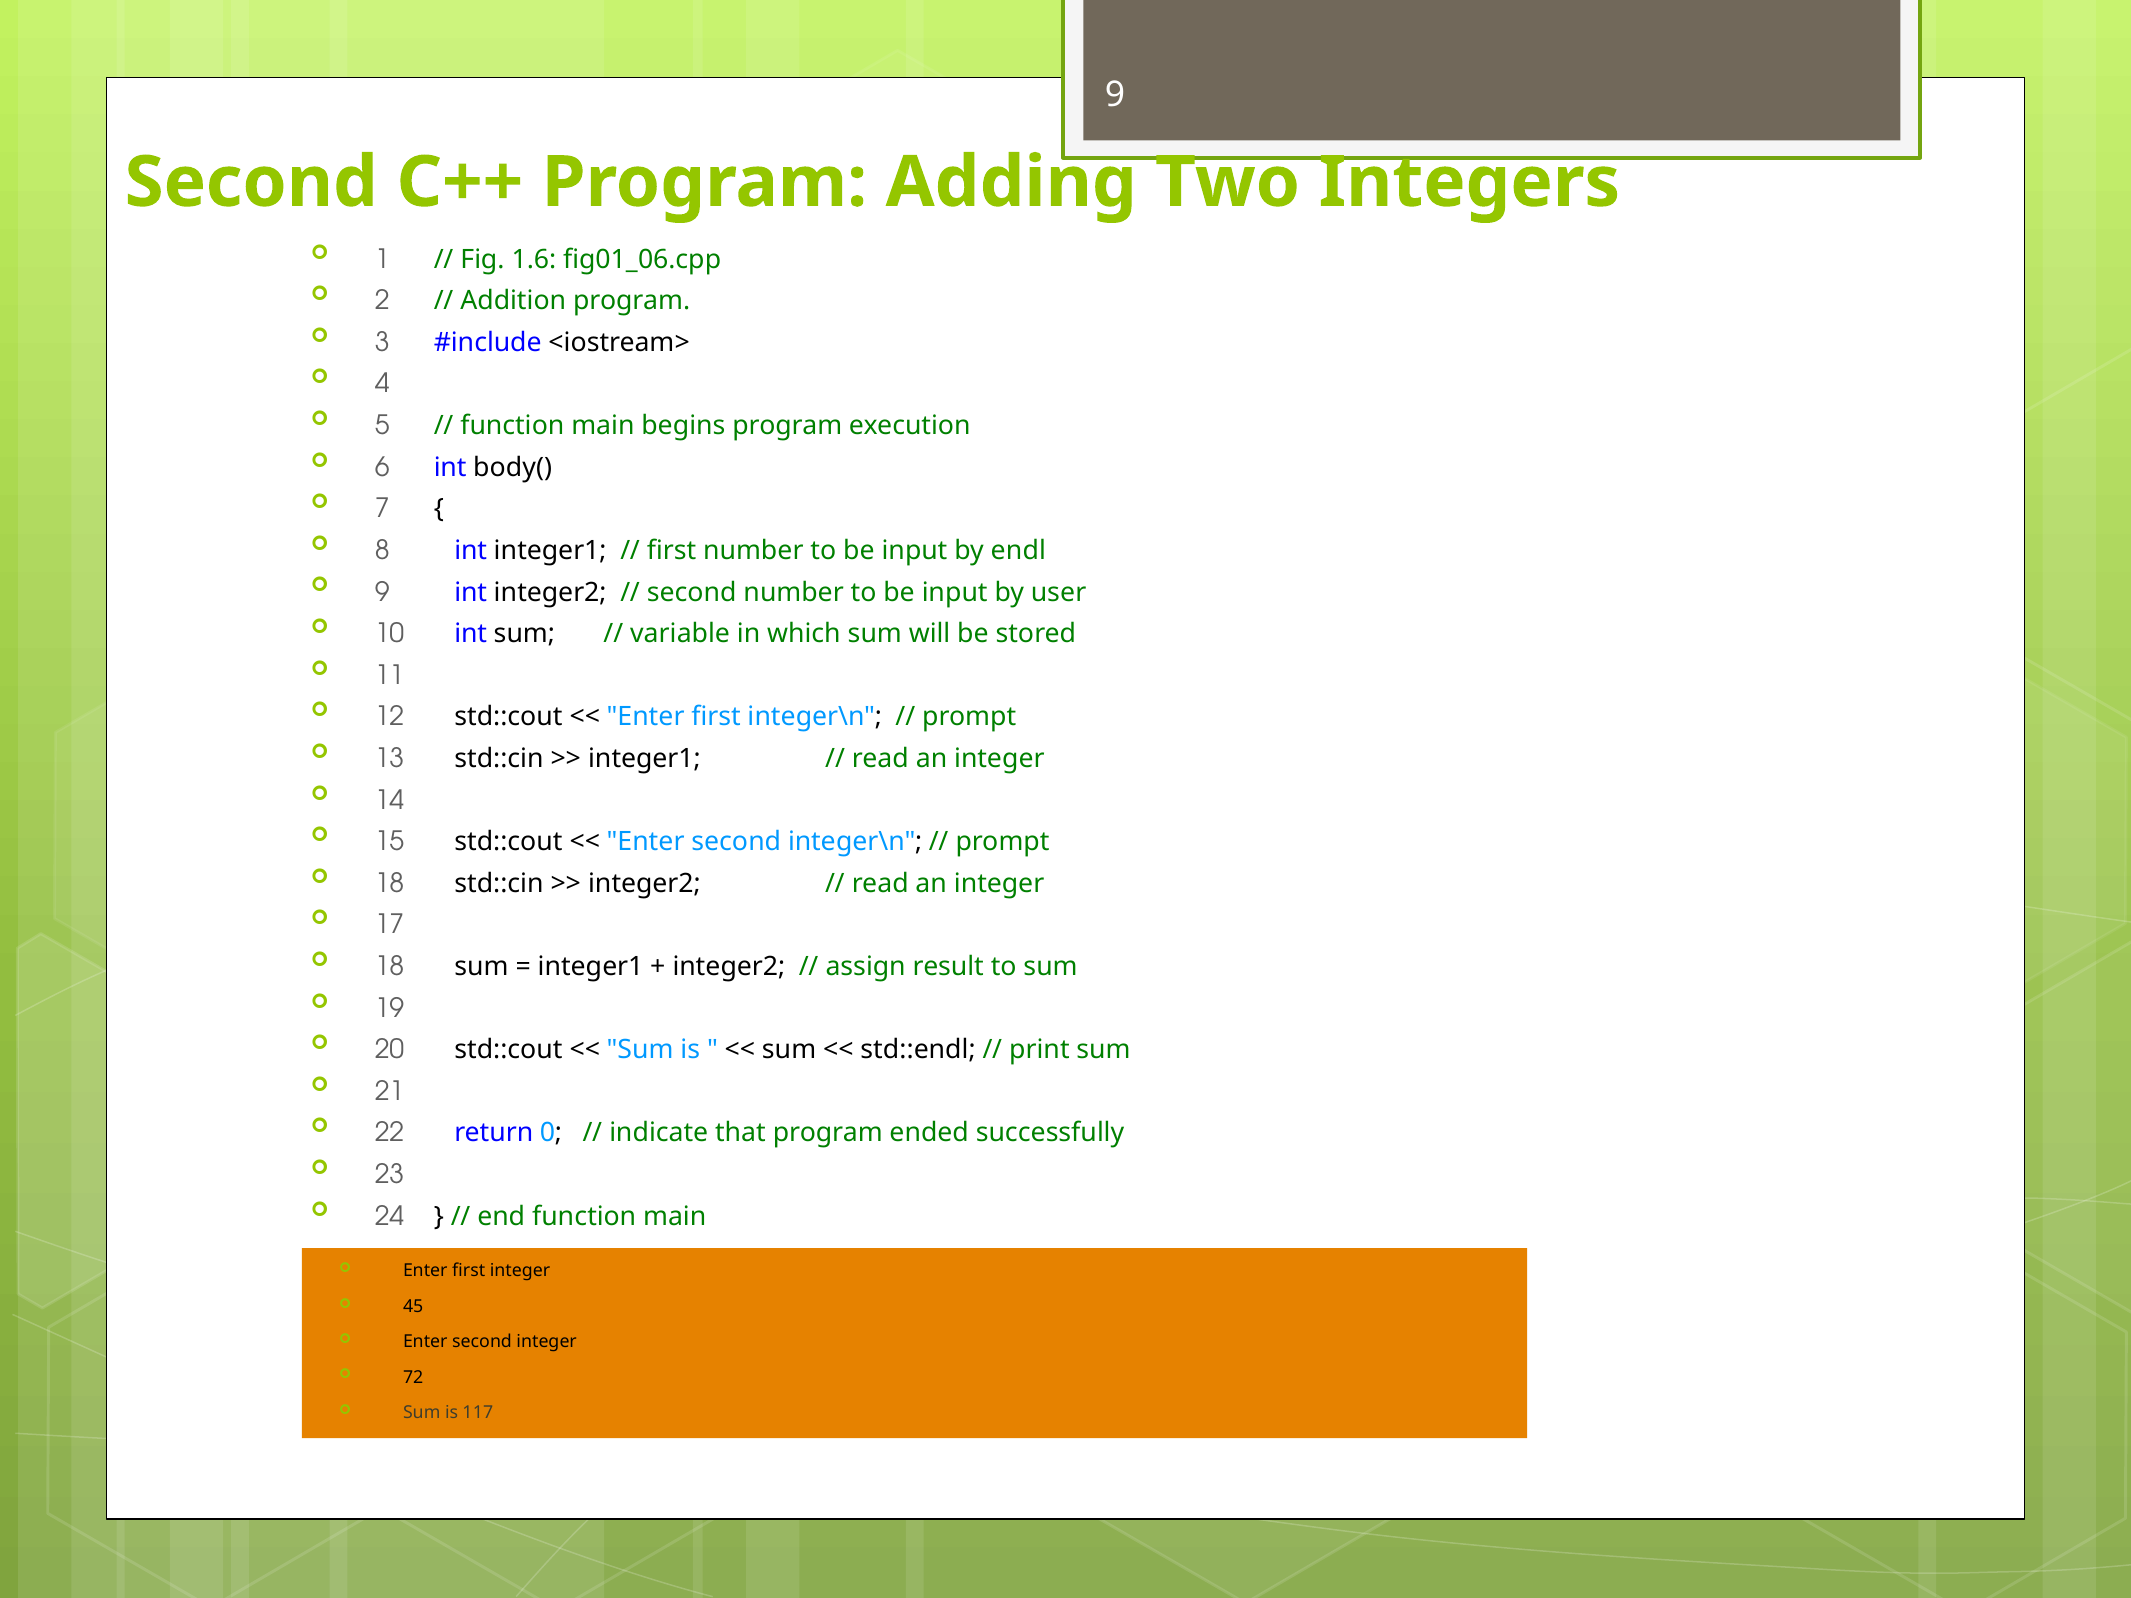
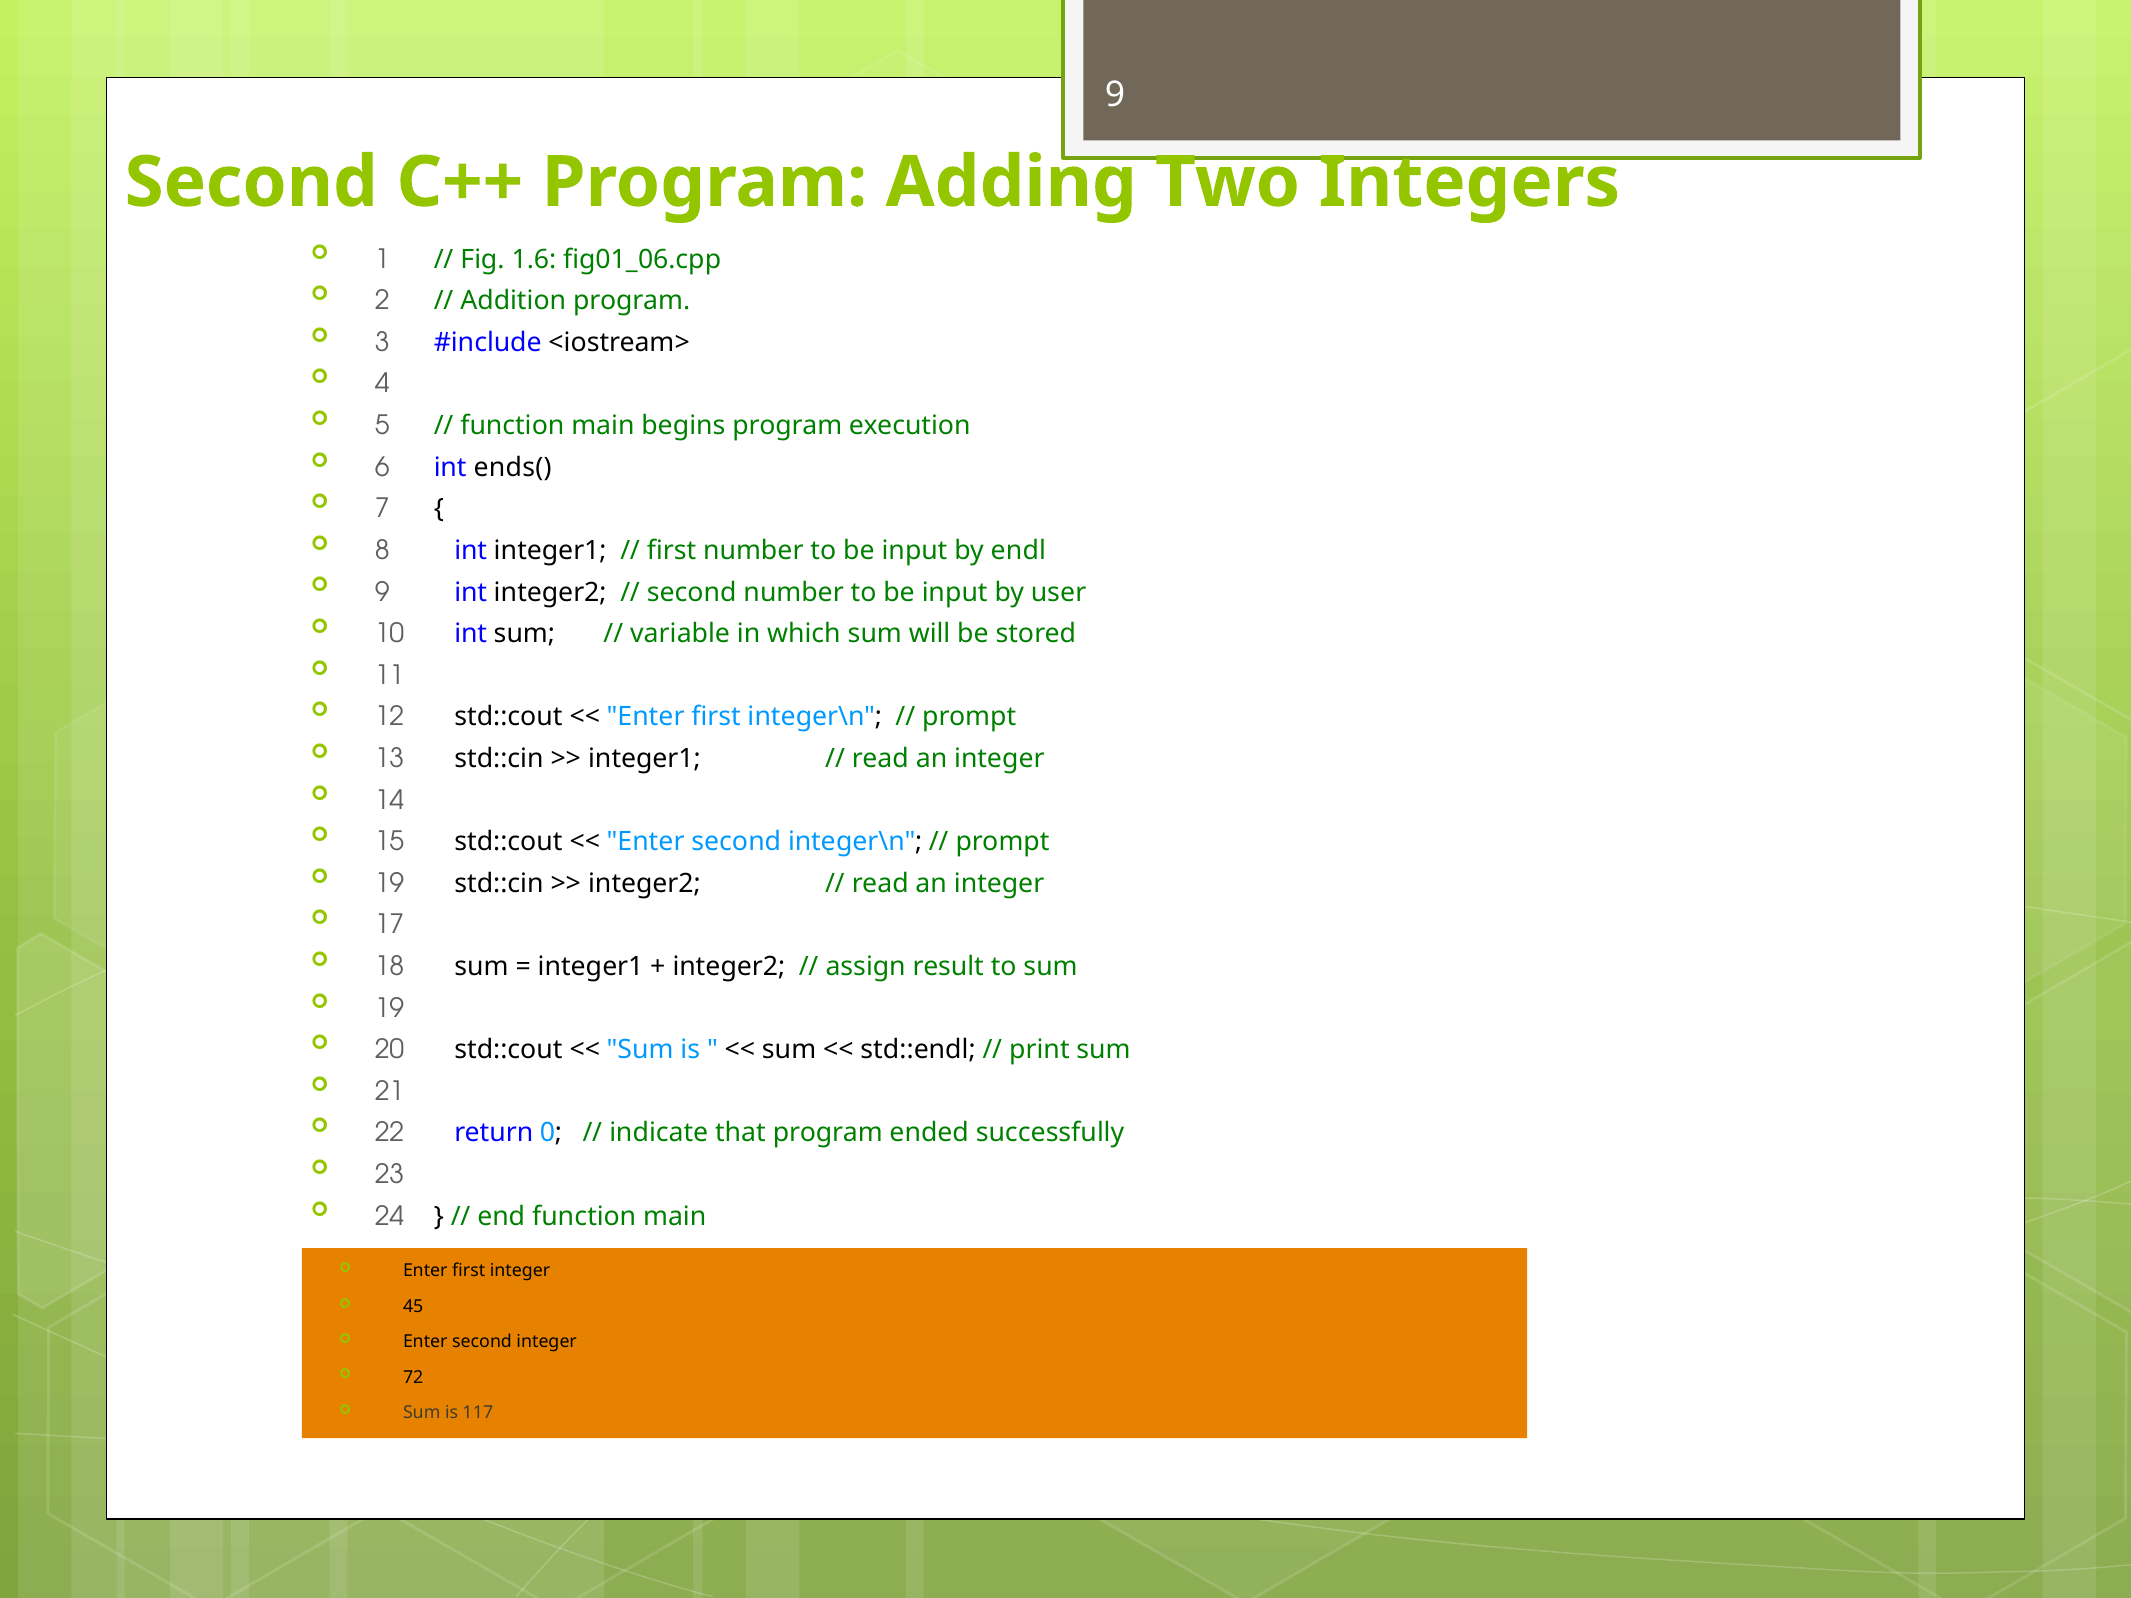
body(: body( -> ends( (513, 467)
18: 18 -> 19 (390, 884)
